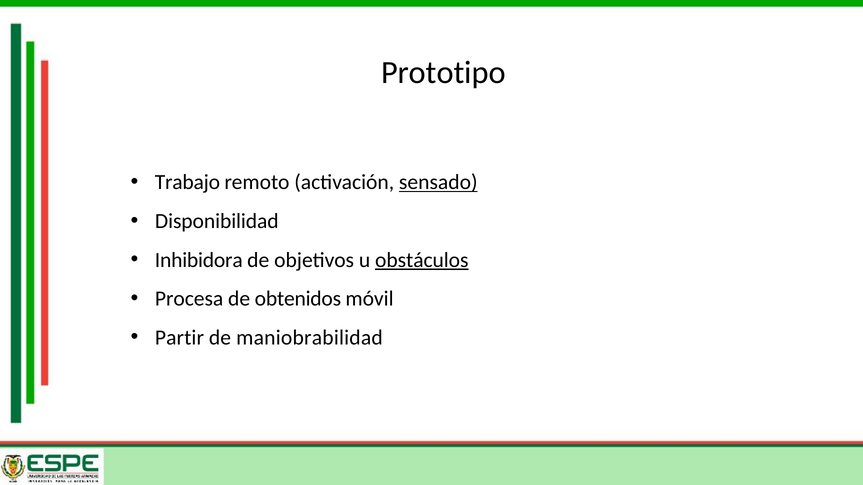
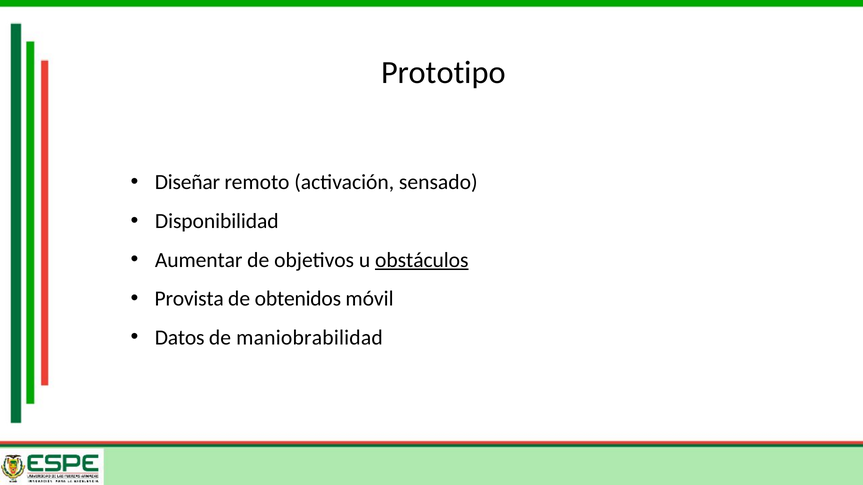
Trabajo: Trabajo -> Diseñar (187, 182)
sensado underline: present -> none (438, 182)
Inhibidora: Inhibidora -> Aumentar (199, 260)
Procesa: Procesa -> Provista (189, 299)
Partir: Partir -> Datos (180, 338)
